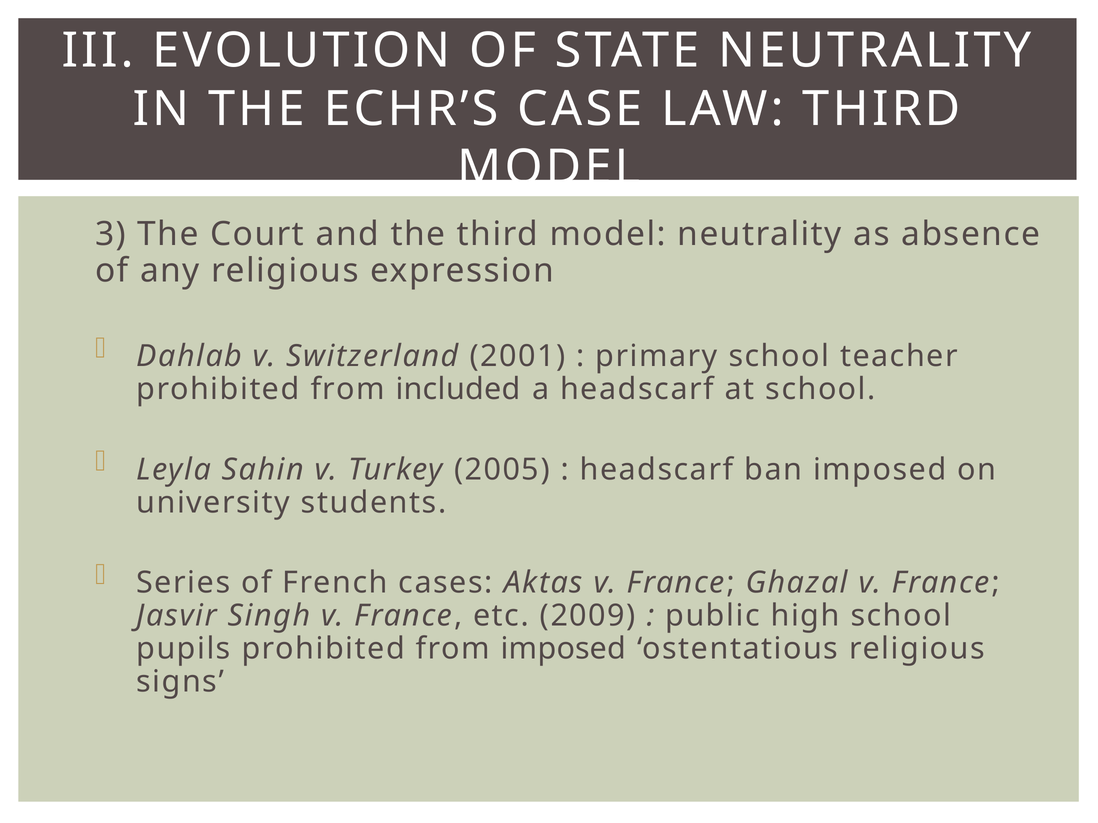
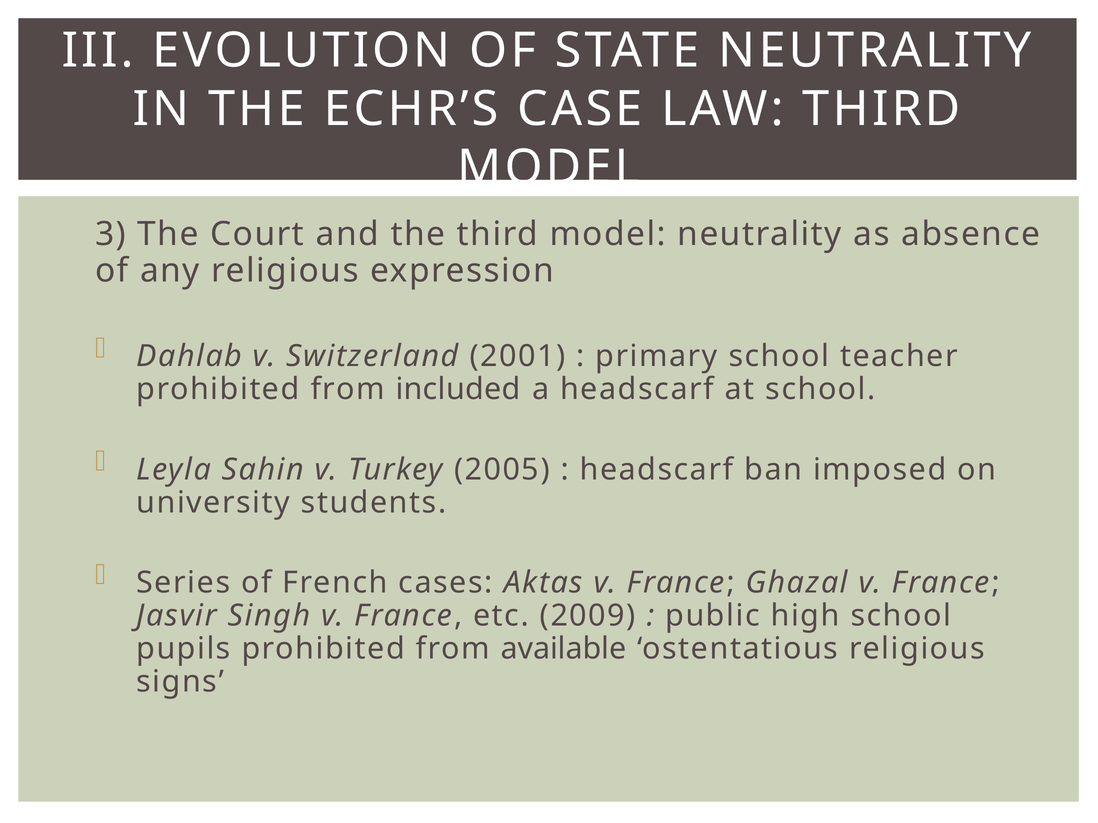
from imposed: imposed -> available (564, 649)
